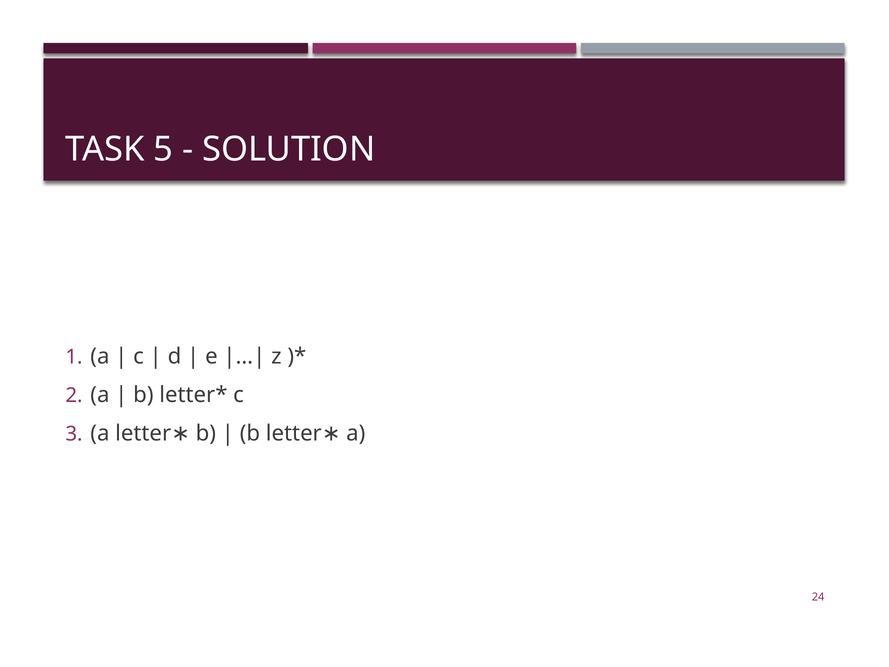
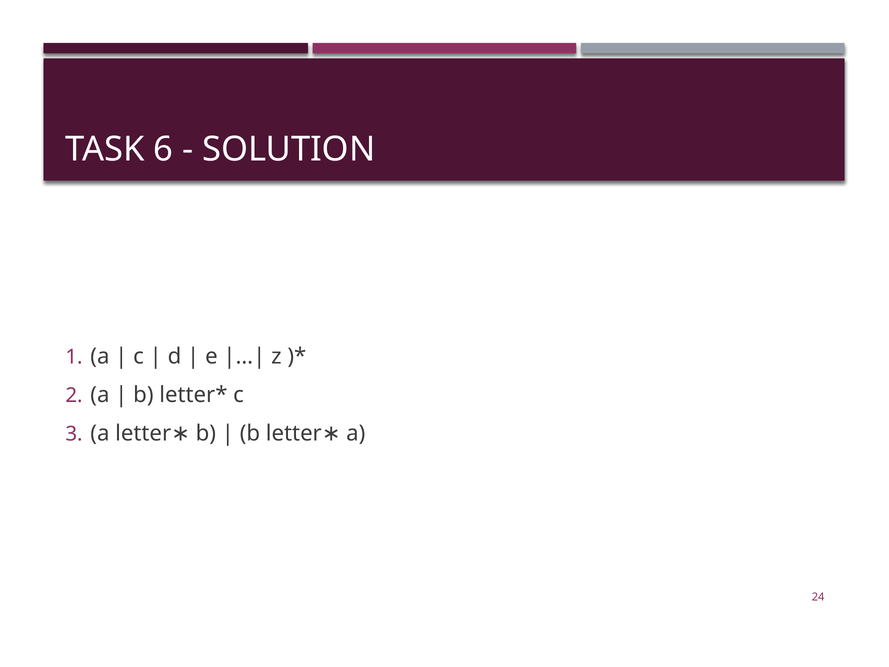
5: 5 -> 6 (163, 149)
